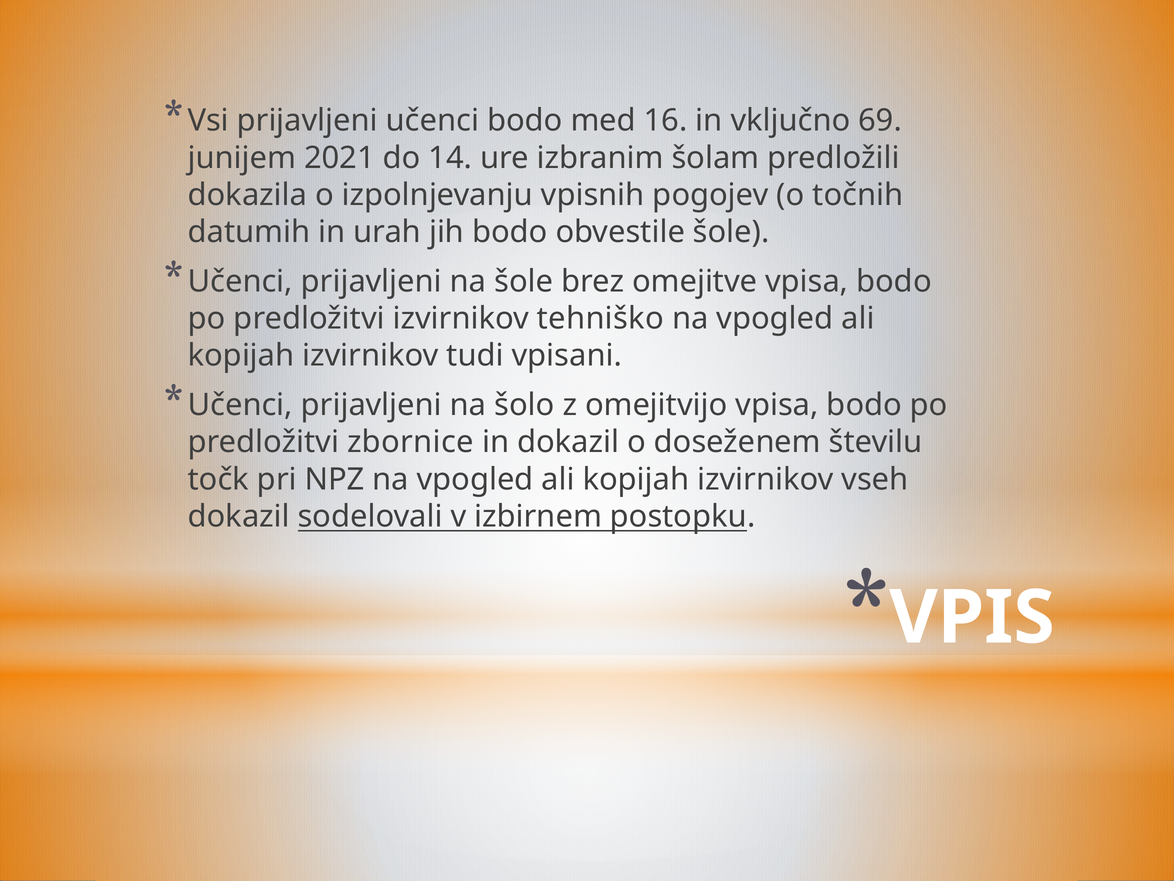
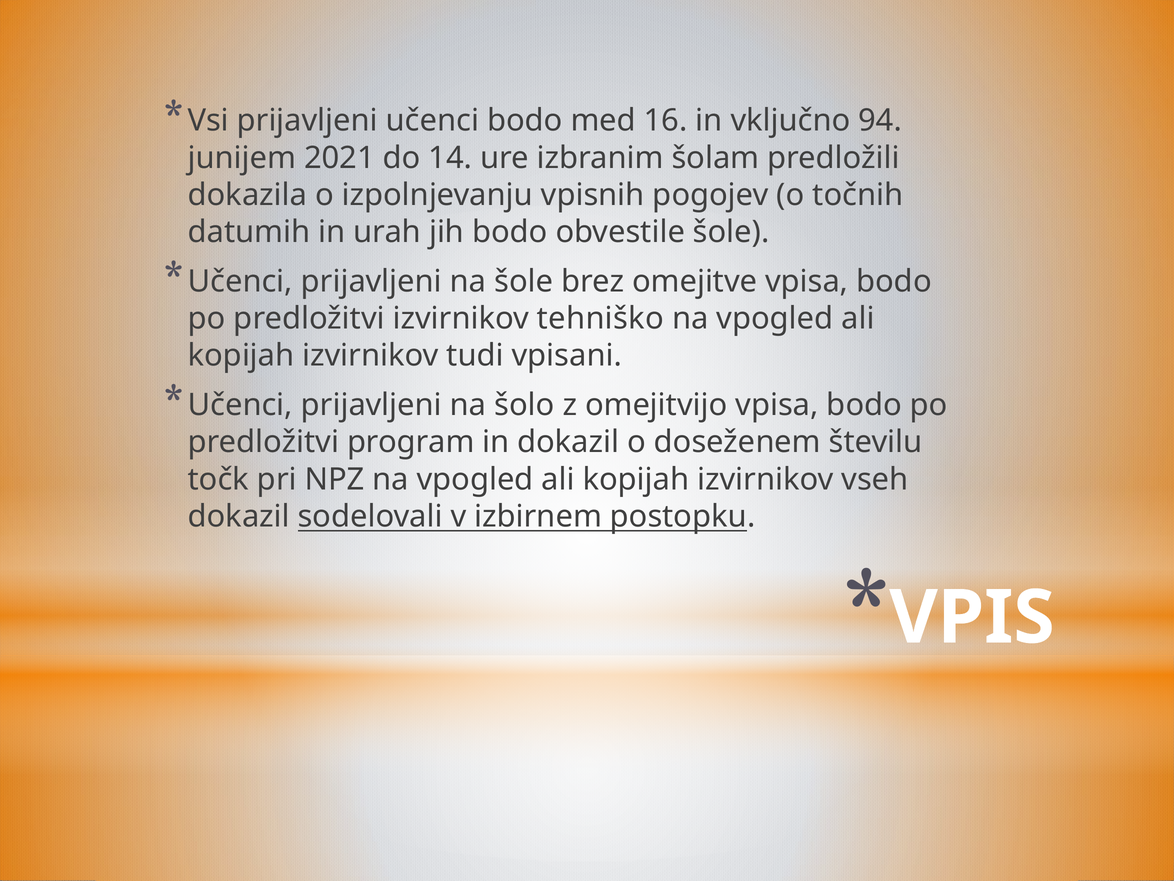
69: 69 -> 94 (880, 121)
zbornice: zbornice -> program (411, 442)
